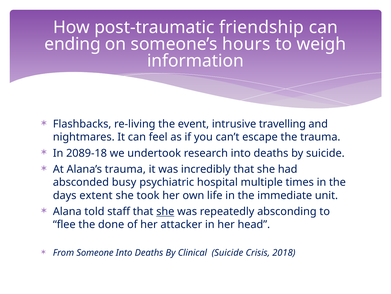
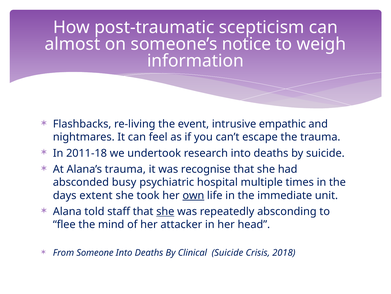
friendship: friendship -> scepticism (262, 27)
ending: ending -> almost (72, 44)
hours: hours -> notice (246, 44)
travelling: travelling -> empathic (282, 124)
2089-18: 2089-18 -> 2011-18 (87, 153)
incredibly: incredibly -> recognise (206, 169)
own underline: none -> present (193, 195)
done: done -> mind (111, 224)
